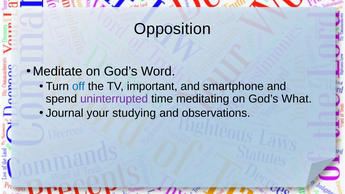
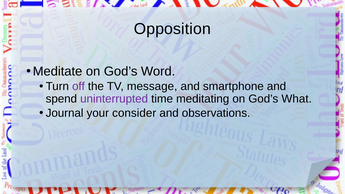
off colour: blue -> purple (78, 86)
important: important -> message (152, 86)
studying: studying -> consider (134, 113)
